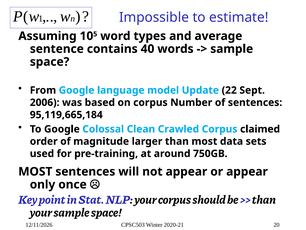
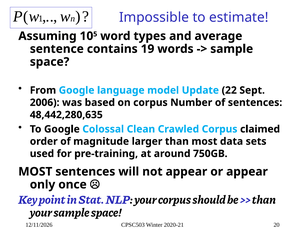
40: 40 -> 19 (148, 49)
95,119,665,184: 95,119,665,184 -> 48,442,280,635 (66, 115)
